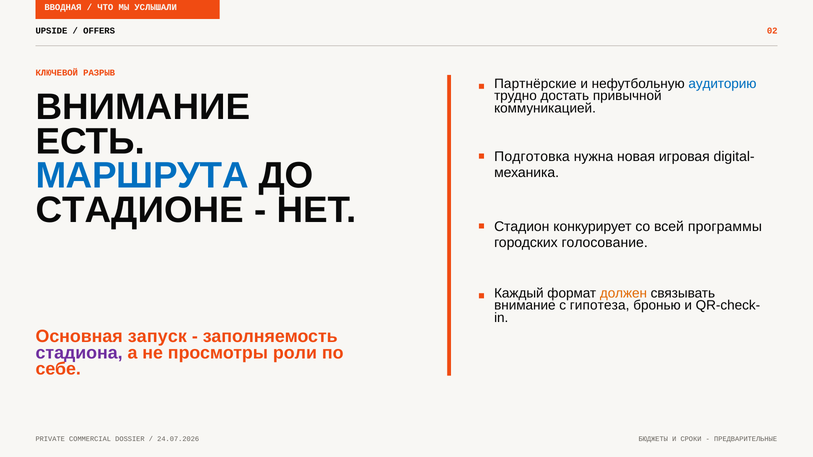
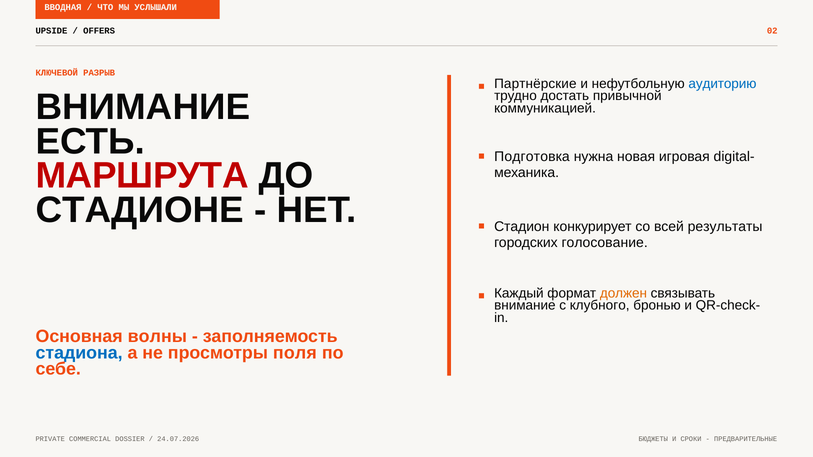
МАРШРУТА colour: blue -> red (142, 176)
программы: программы -> результаты (725, 227)
гипотеза: гипотеза -> клубного (600, 306)
запуск: запуск -> волны (157, 337)
стадиона colour: purple -> blue (79, 353)
роли: роли -> поля (295, 353)
